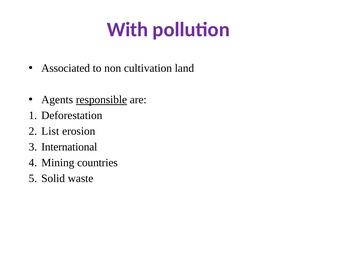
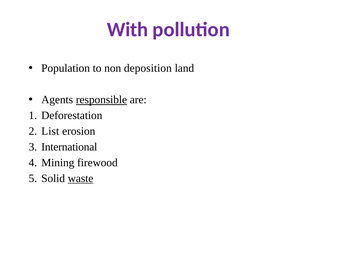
Associated: Associated -> Population (66, 68)
cultivation: cultivation -> deposition (148, 68)
countries: countries -> firewood (97, 163)
waste underline: none -> present (81, 178)
